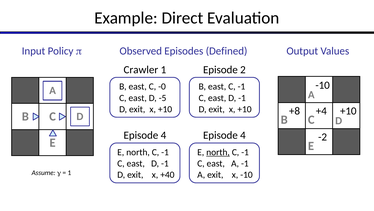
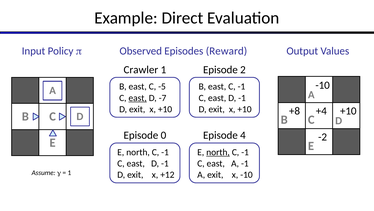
Defined: Defined -> Reward (226, 51)
-0: -0 -> -5 (162, 86)
east underline: none -> present (138, 98)
-5: -5 -> -7 (163, 98)
4: 4 -> 0 (163, 135)
+40: +40 -> +12 (167, 174)
